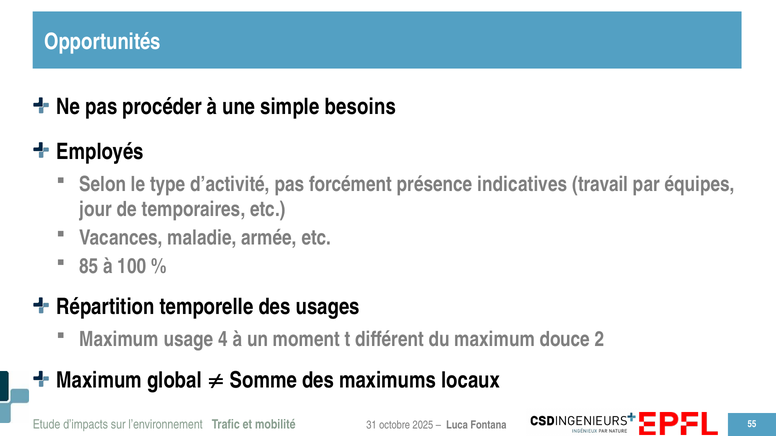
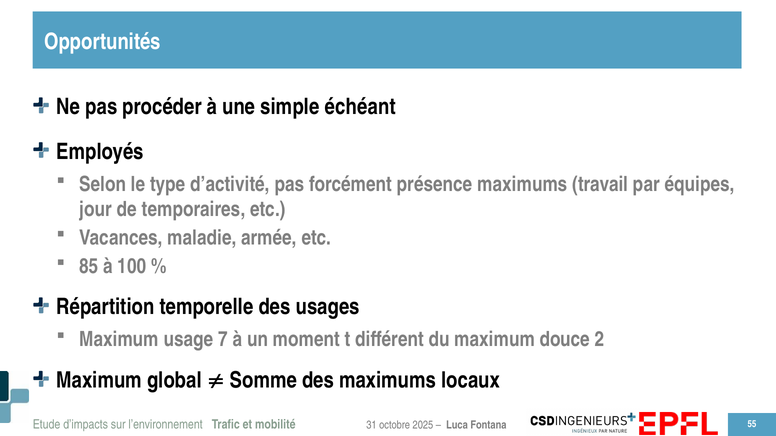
besoins: besoins -> échéant (360, 107)
présence indicatives: indicatives -> maximums (522, 184)
4: 4 -> 7 (223, 340)
